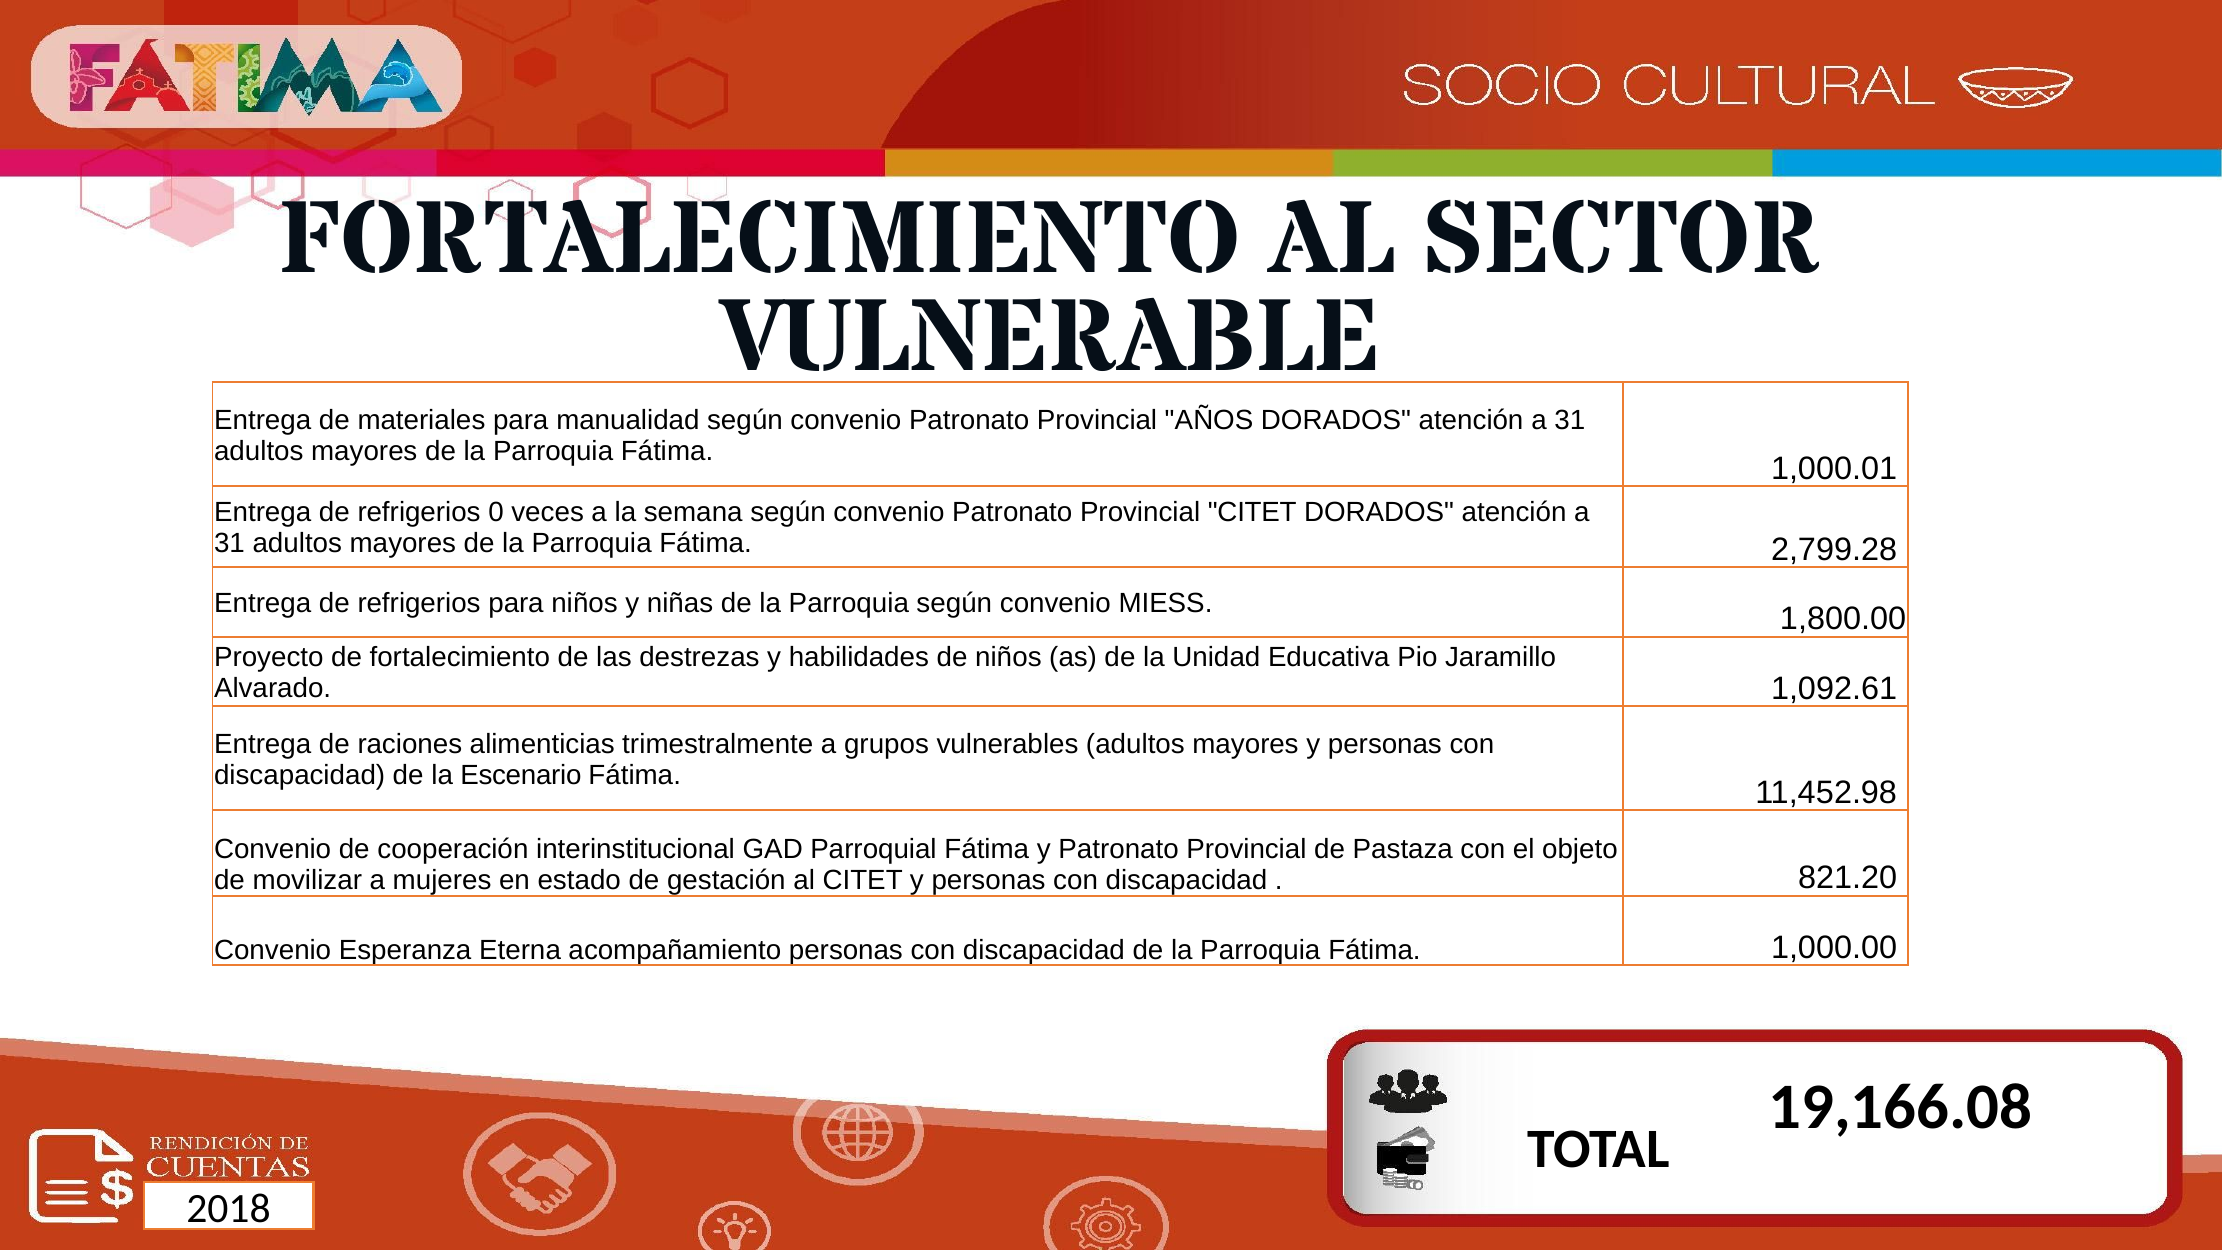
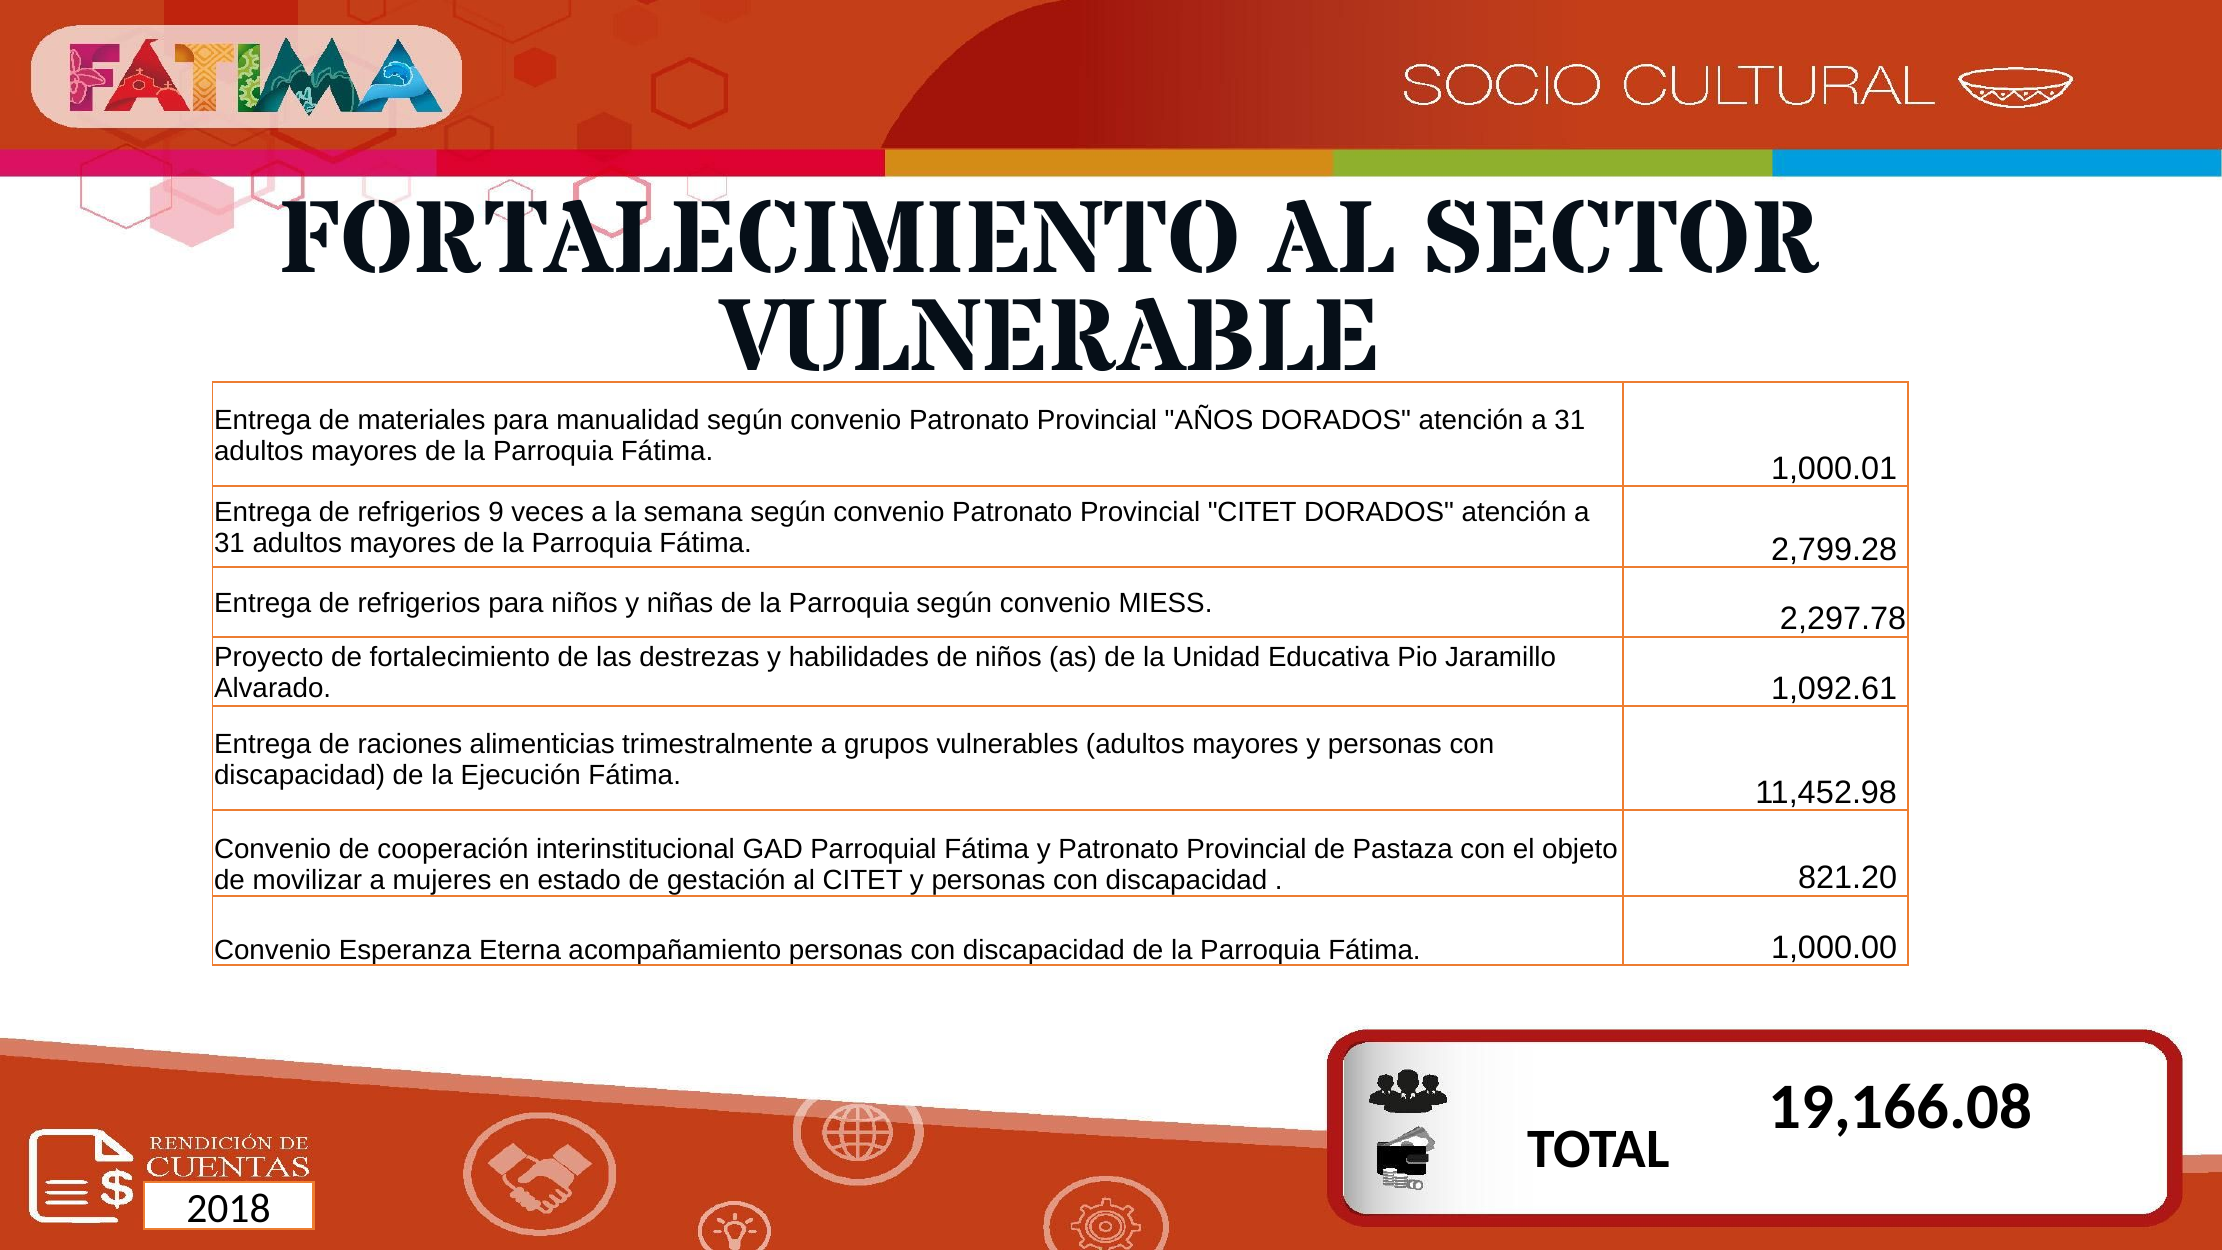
0: 0 -> 9 (496, 513)
1,800.00: 1,800.00 -> 2,297.78 (1843, 619)
Escenario: Escenario -> Ejecución (521, 775)
